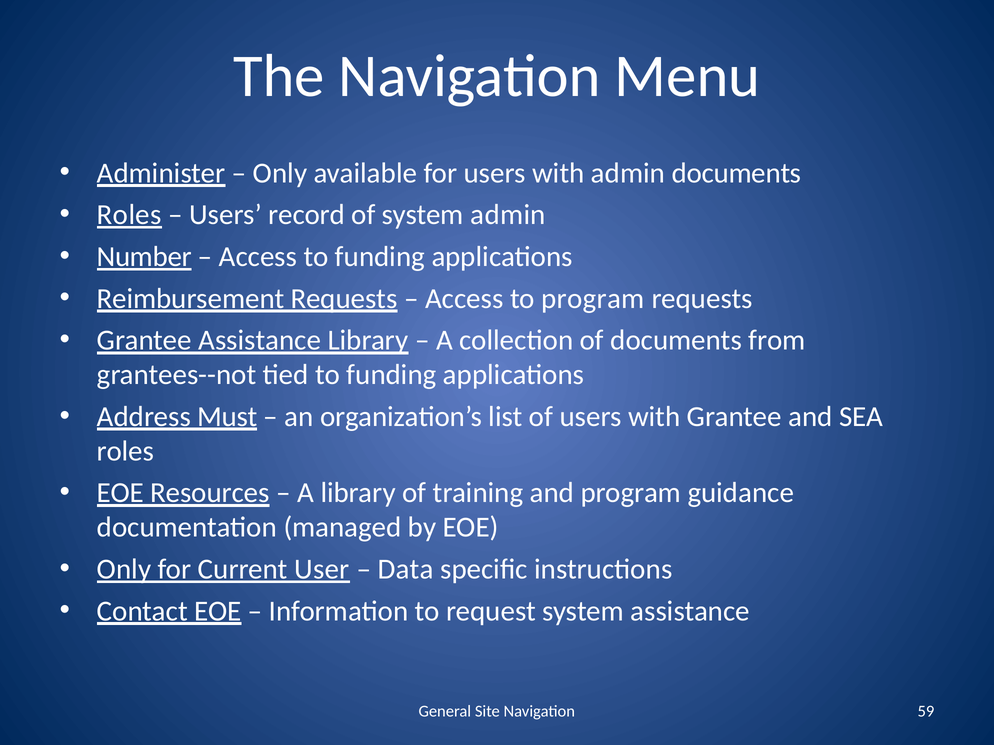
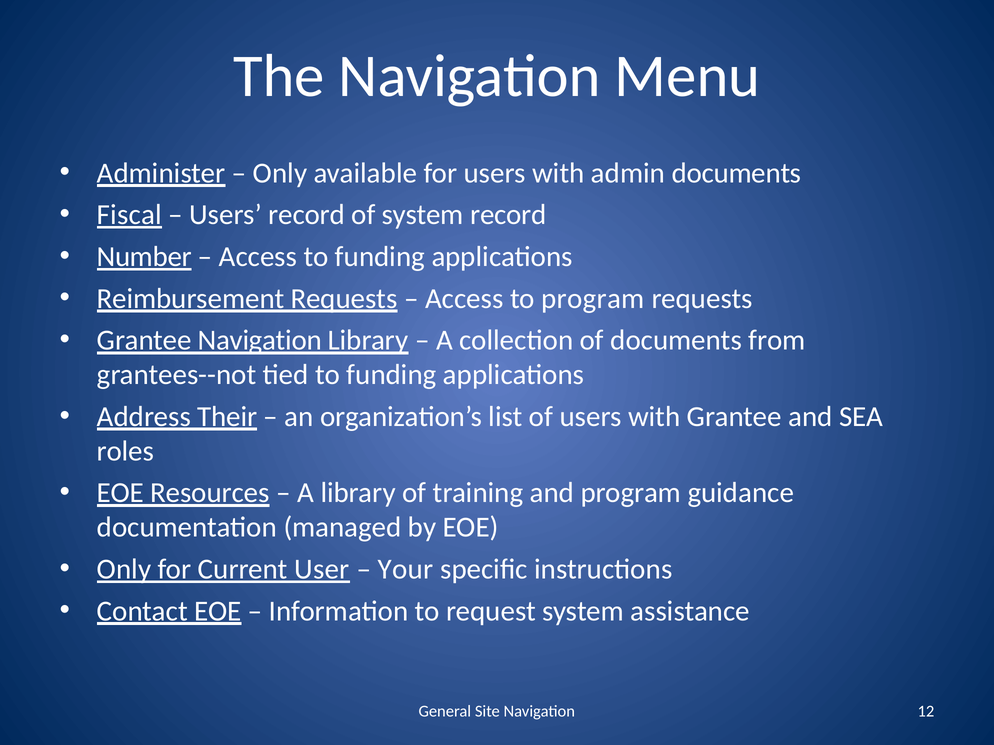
Roles: Roles -> Fiscal (129, 215)
system admin: admin -> record (508, 215)
Grantee Assistance: Assistance -> Navigation (260, 341)
Must: Must -> Their (227, 417)
Data: Data -> Your (406, 570)
59: 59 -> 12 (926, 712)
